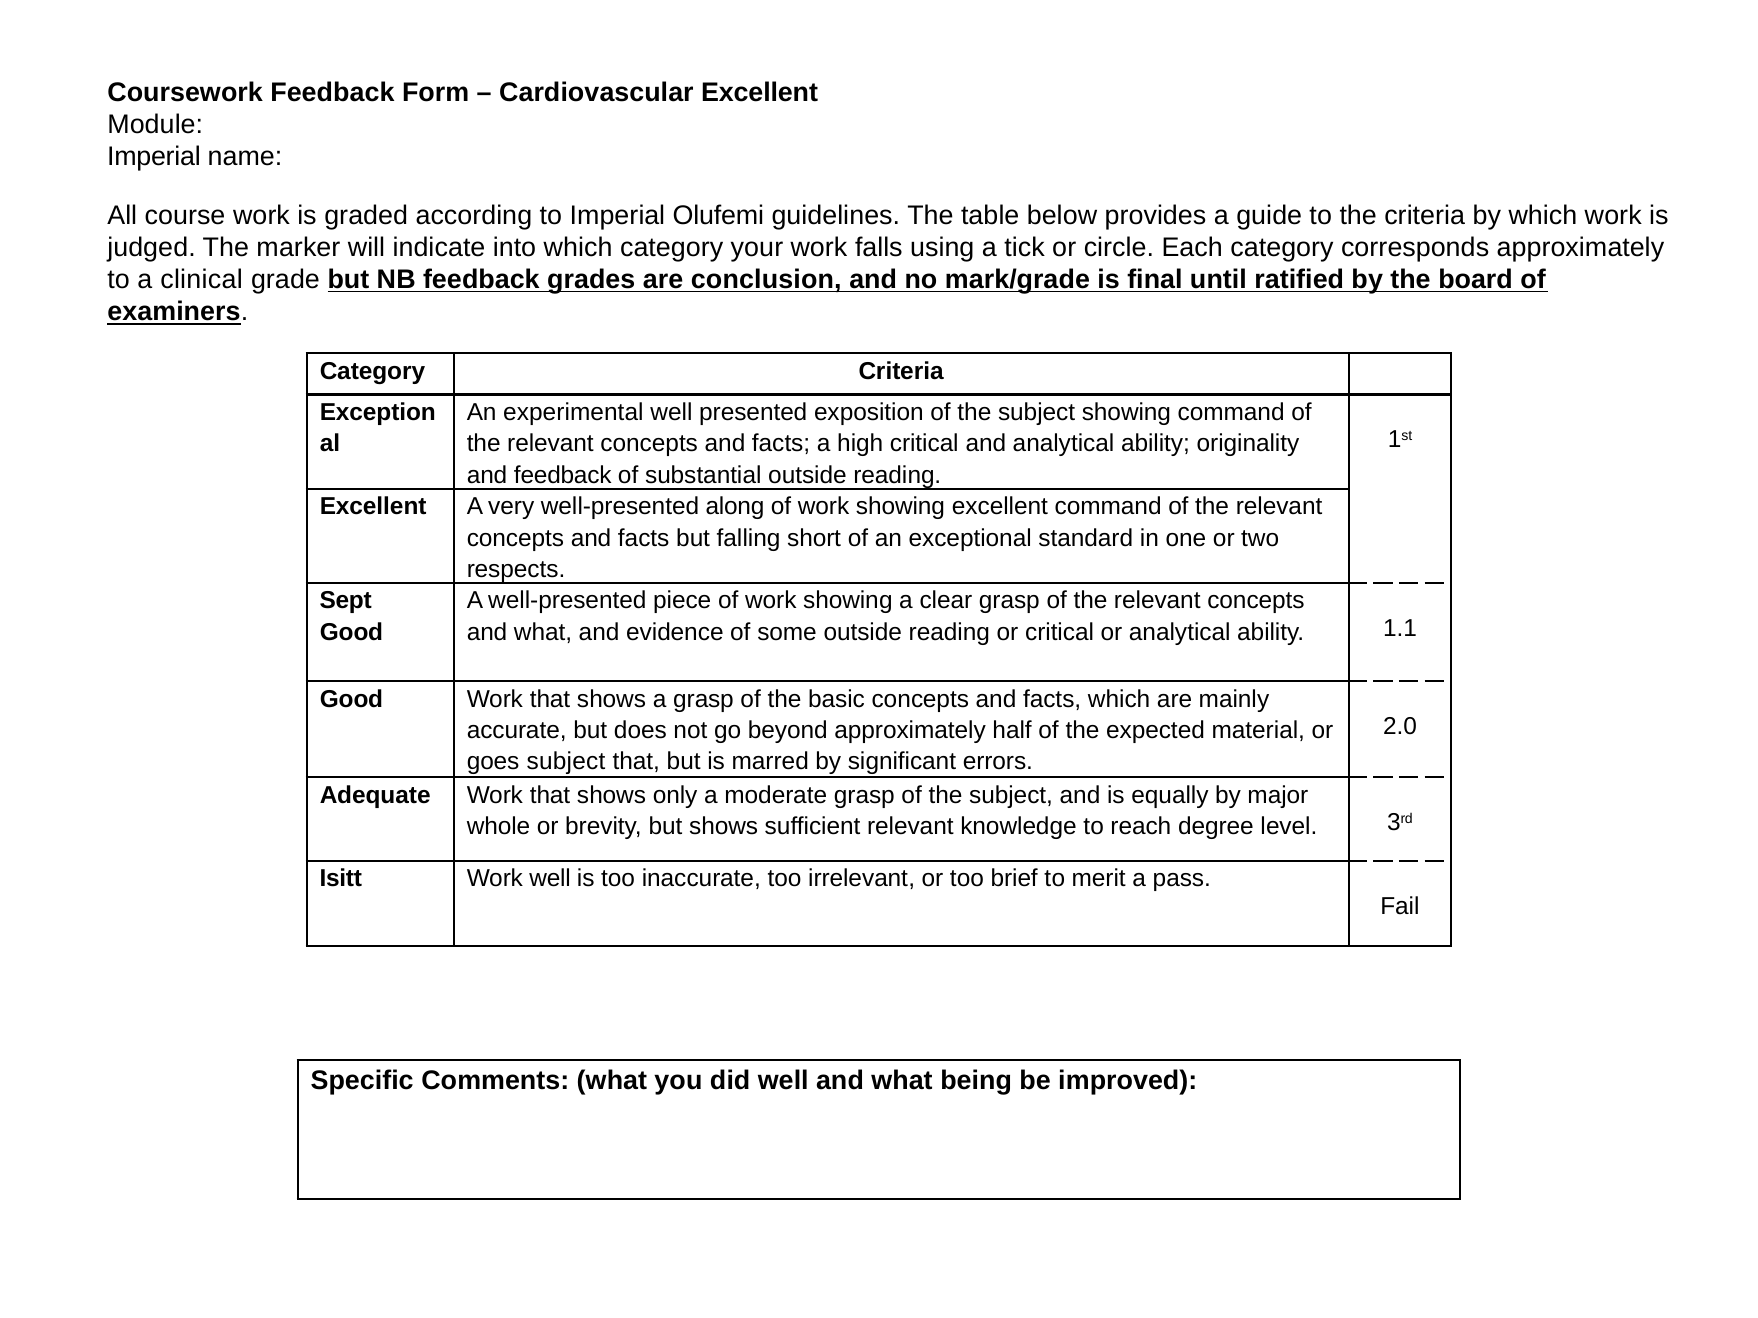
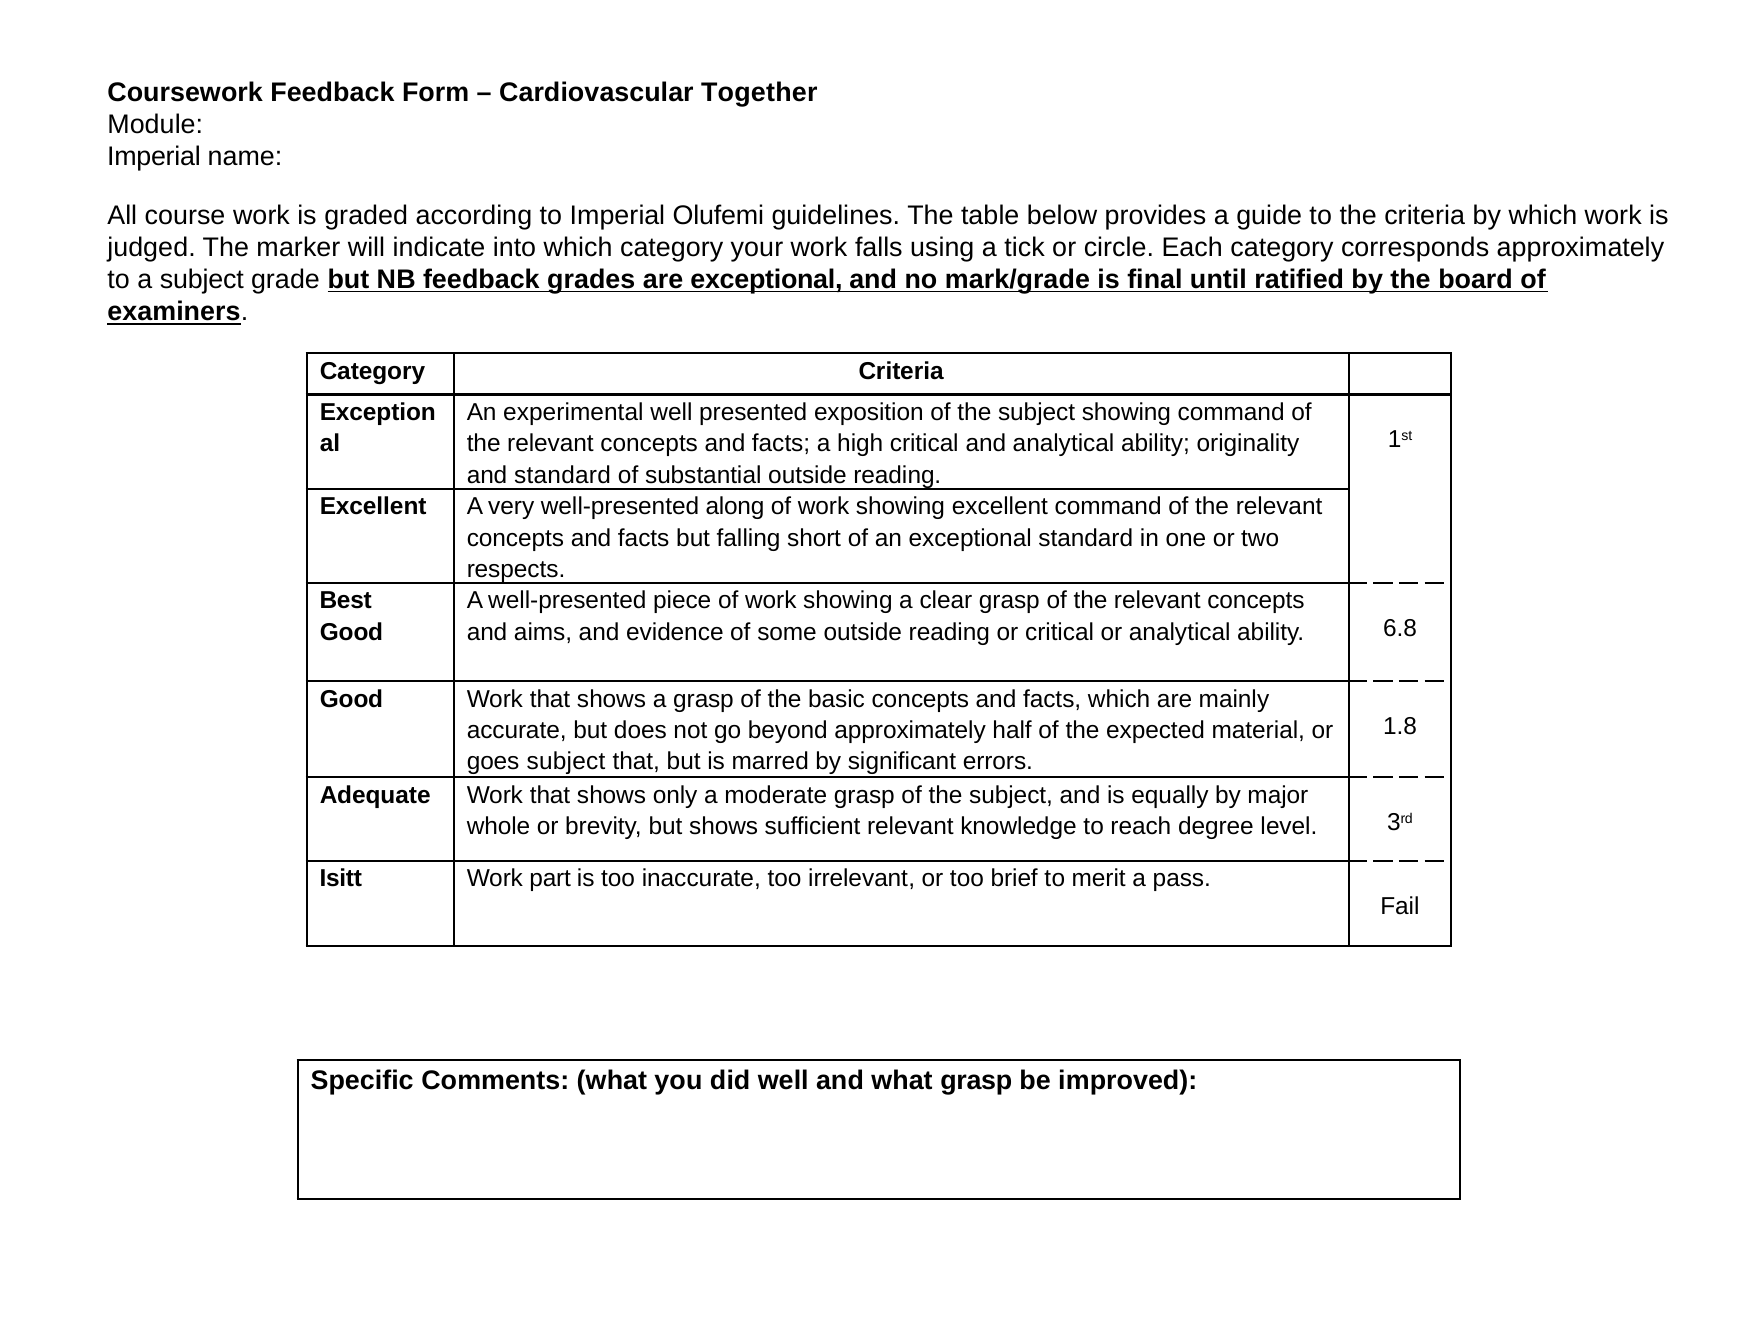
Cardiovascular Excellent: Excellent -> Together (759, 92)
a clinical: clinical -> subject (202, 280)
are conclusion: conclusion -> exceptional (766, 280)
and feedback: feedback -> standard (563, 475)
Sept: Sept -> Best (346, 601)
what: what -> aims (543, 632)
1.1: 1.1 -> 6.8 (1400, 628)
2.0: 2.0 -> 1.8 (1400, 727)
Work well: well -> part (550, 879)
what being: being -> grasp (976, 1081)
